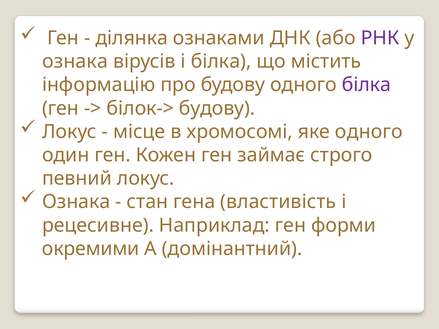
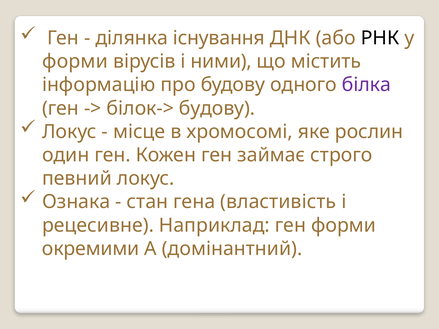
ознаками: ознаками -> існування (219, 38)
РНК colour: purple -> black (380, 38)
ознака: ознака -> форми (75, 62)
і білка: білка -> ними (221, 62)
яке одного: одного -> рослин (369, 132)
